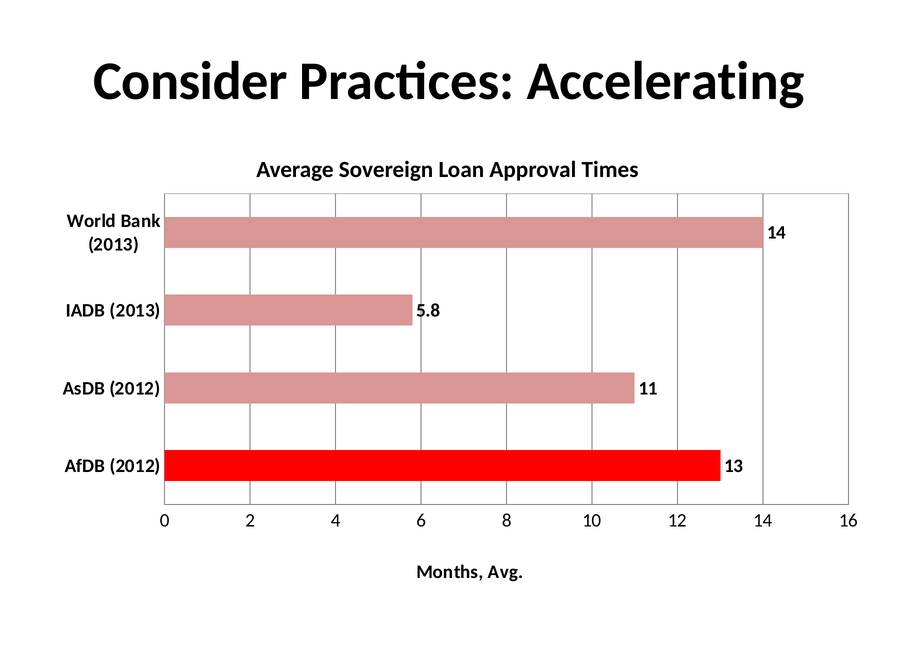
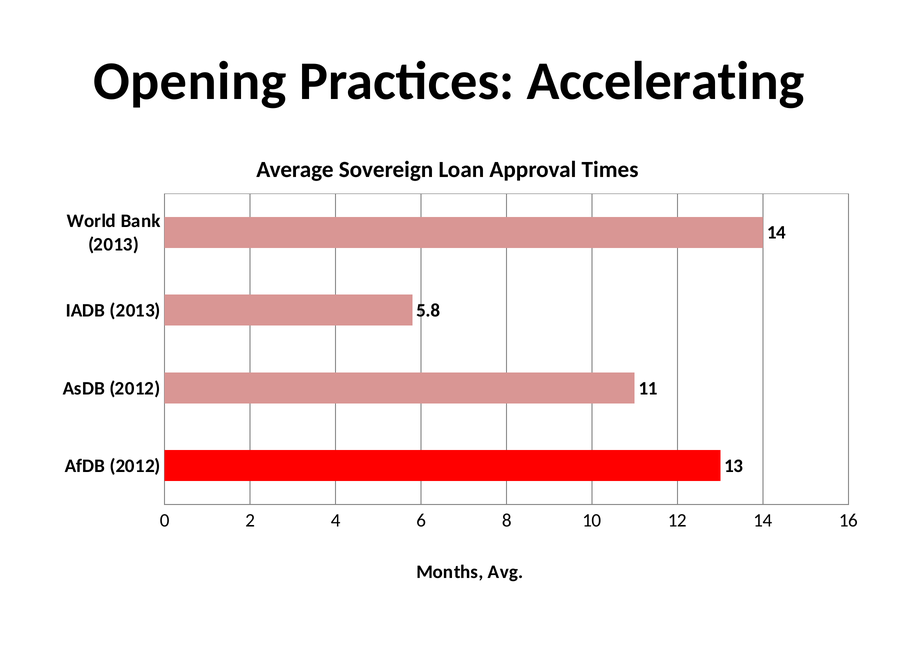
Consider: Consider -> Opening (190, 81)
